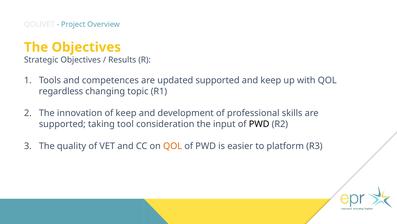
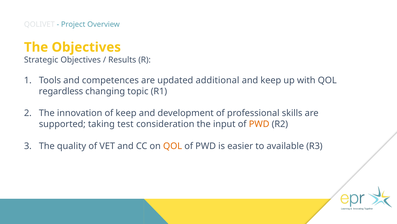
updated supported: supported -> additional (217, 80)
tool: tool -> test (125, 124)
PWD colour: black -> orange (259, 124)
platform: platform -> available (285, 146)
